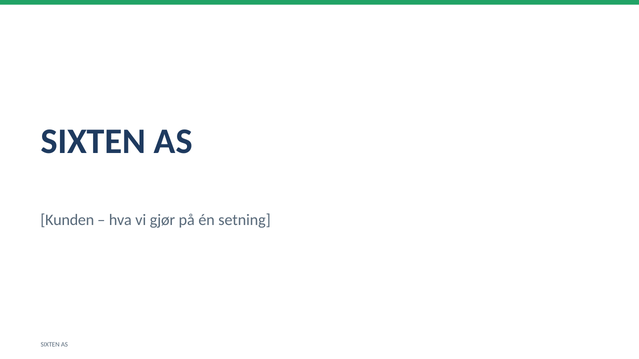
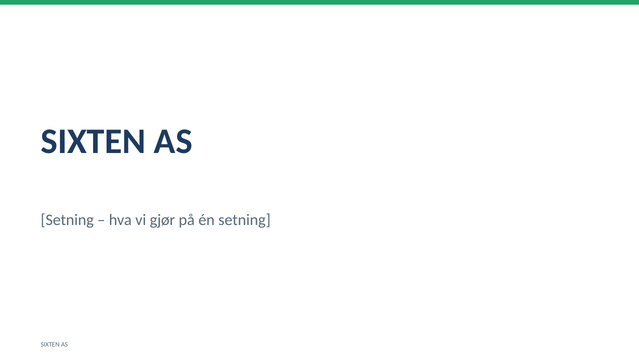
Kunden: Kunden -> Setning (67, 220)
